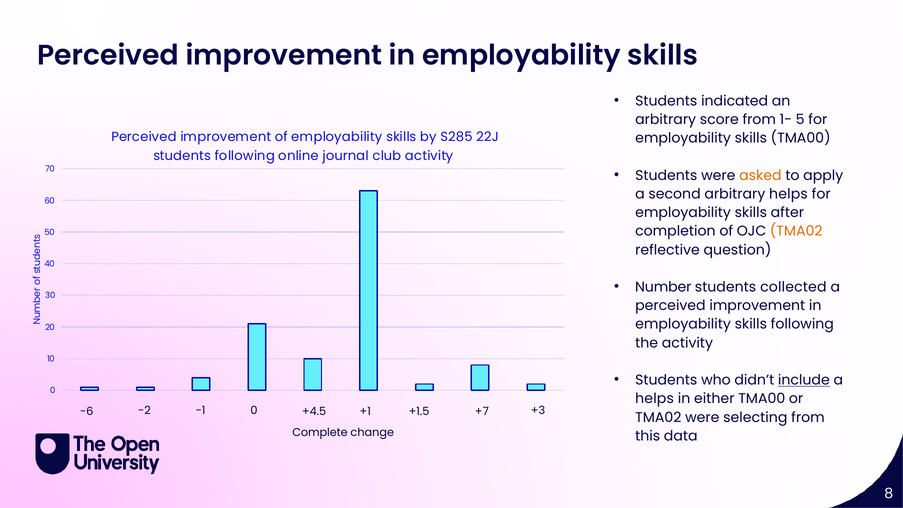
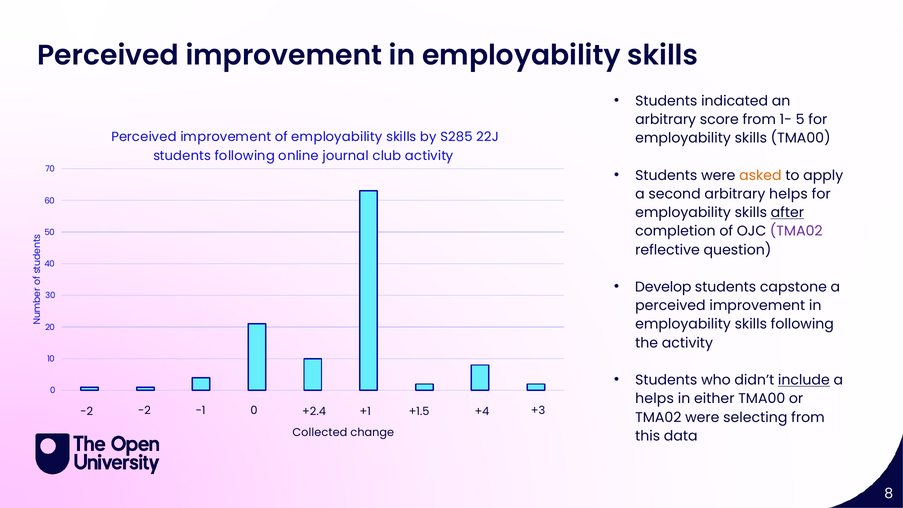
after underline: none -> present (787, 213)
TMA02 colour: orange -> purple (796, 231)
Number: Number -> Develop (663, 287)
collected: collected -> capstone (793, 287)
-6: -6 -> -2 (87, 411)
+4.5: +4.5 -> +2.4 (314, 411)
+7: +7 -> +4 (482, 411)
Complete: Complete -> Collected (320, 432)
